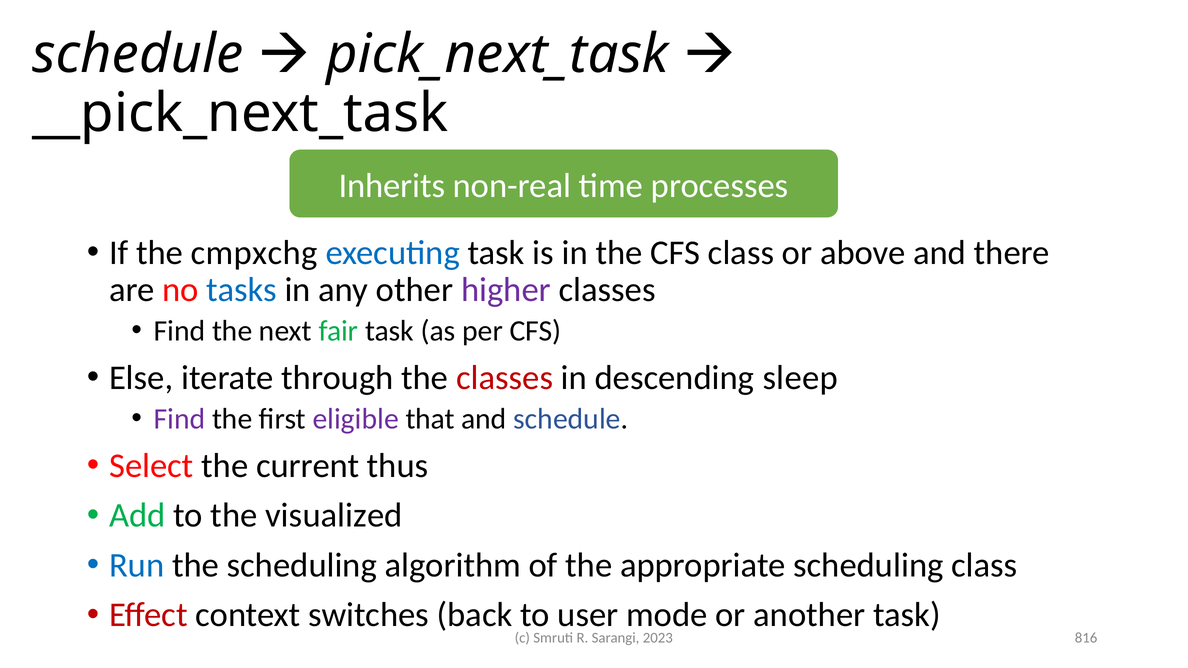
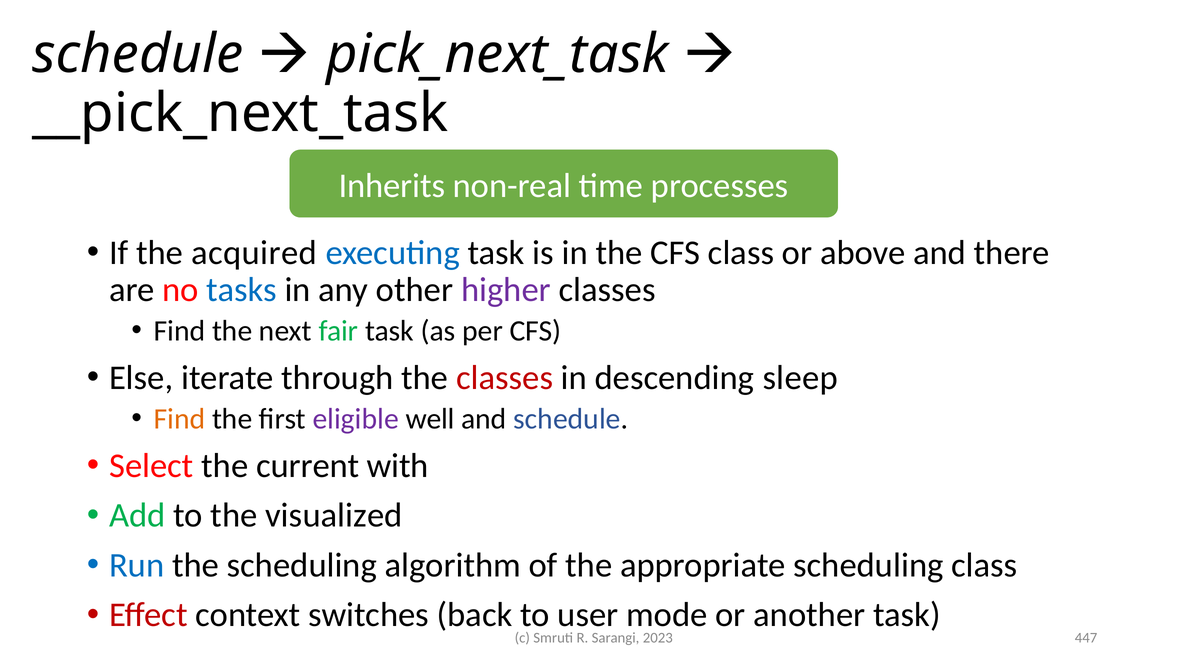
cmpxchg: cmpxchg -> acquired (254, 253)
Find colour: purple -> orange (179, 419)
that: that -> well (430, 419)
thus: thus -> with (398, 466)
816: 816 -> 447 (1086, 638)
